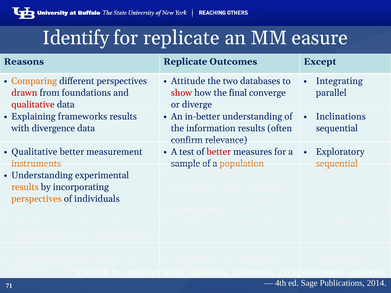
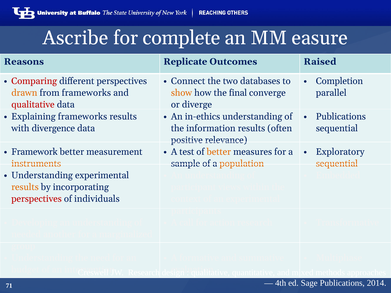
Identify: Identify -> Ascribe (76, 38)
for replicate: replicate -> complete (181, 38)
Except: Except -> Raised (320, 62)
Comparing colour: orange -> red (34, 81)
Attitude: Attitude -> Connect (188, 81)
Integrating: Integrating -> Completion (339, 81)
drawn colour: red -> orange (24, 93)
from foundations: foundations -> frameworks (86, 93)
show colour: red -> orange (182, 93)
in-better: in-better -> in-ethics (202, 117)
Inclinations: Inclinations -> Publications (341, 117)
confirm: confirm -> positive (187, 140)
Qualitative: Qualitative -> Framework (34, 152)
better colour: red -> orange (219, 152)
perspectives colour: orange -> red (37, 199)
